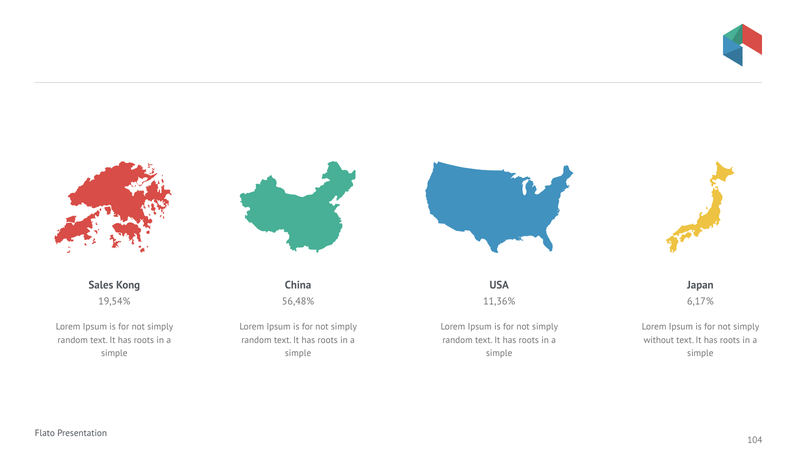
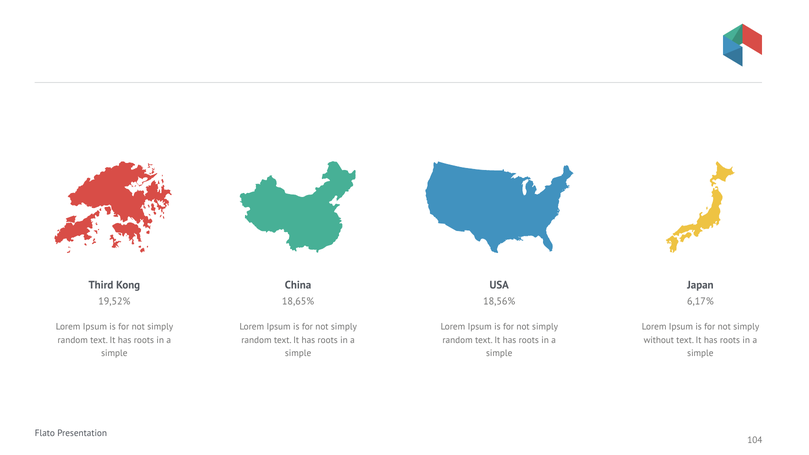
Sales: Sales -> Third (101, 285)
19,54%: 19,54% -> 19,52% (114, 302)
56,48%: 56,48% -> 18,65% (298, 302)
11,36%: 11,36% -> 18,56% (499, 302)
